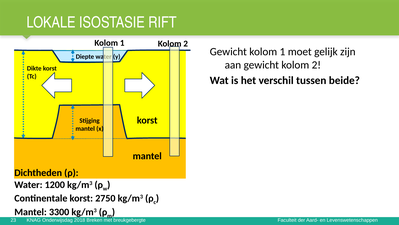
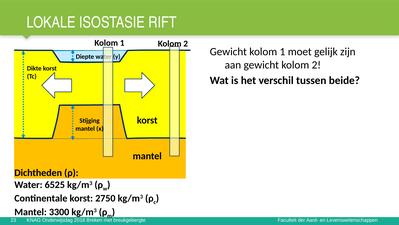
1200: 1200 -> 6525 (55, 184)
